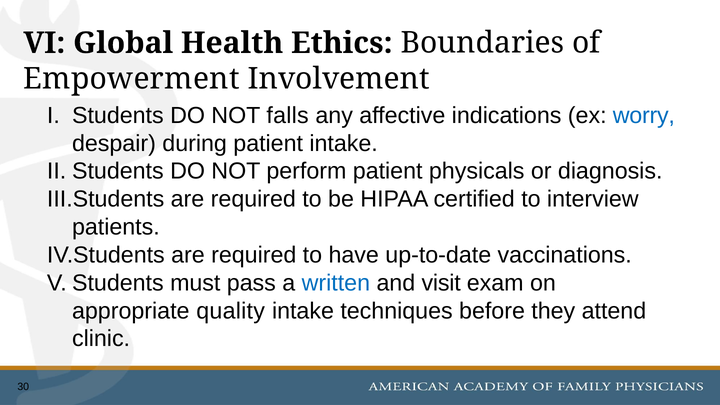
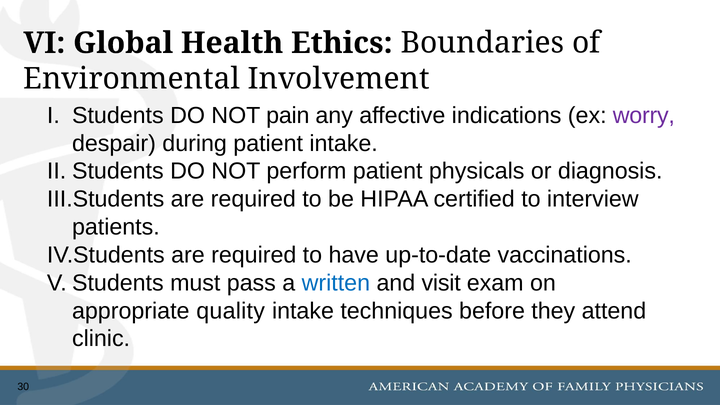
Empowerment: Empowerment -> Environmental (132, 79)
falls: falls -> pain (288, 116)
worry colour: blue -> purple (644, 116)
